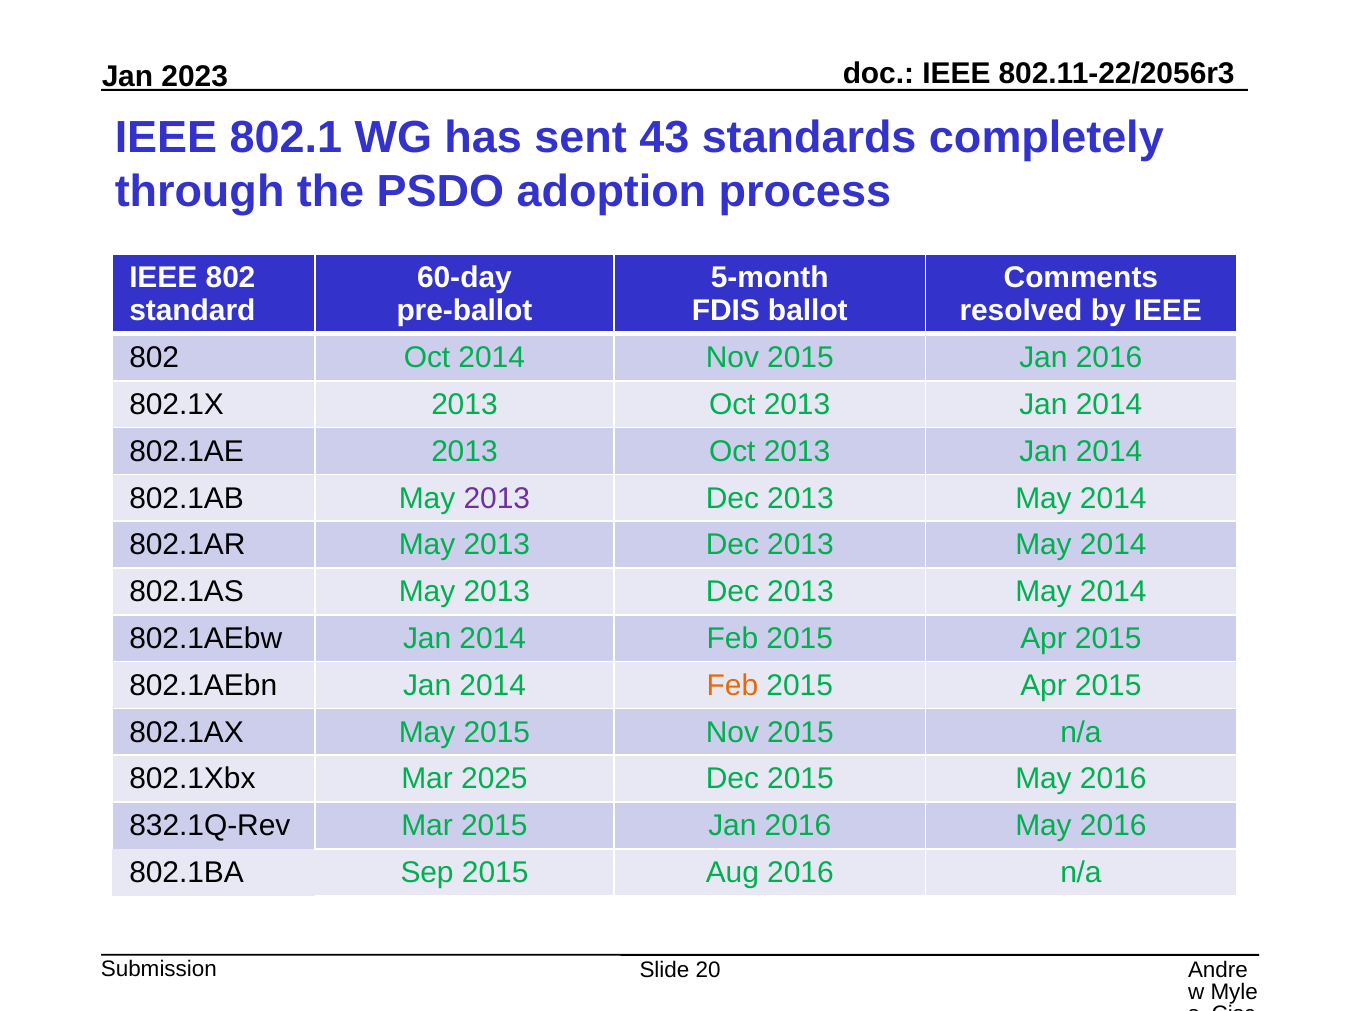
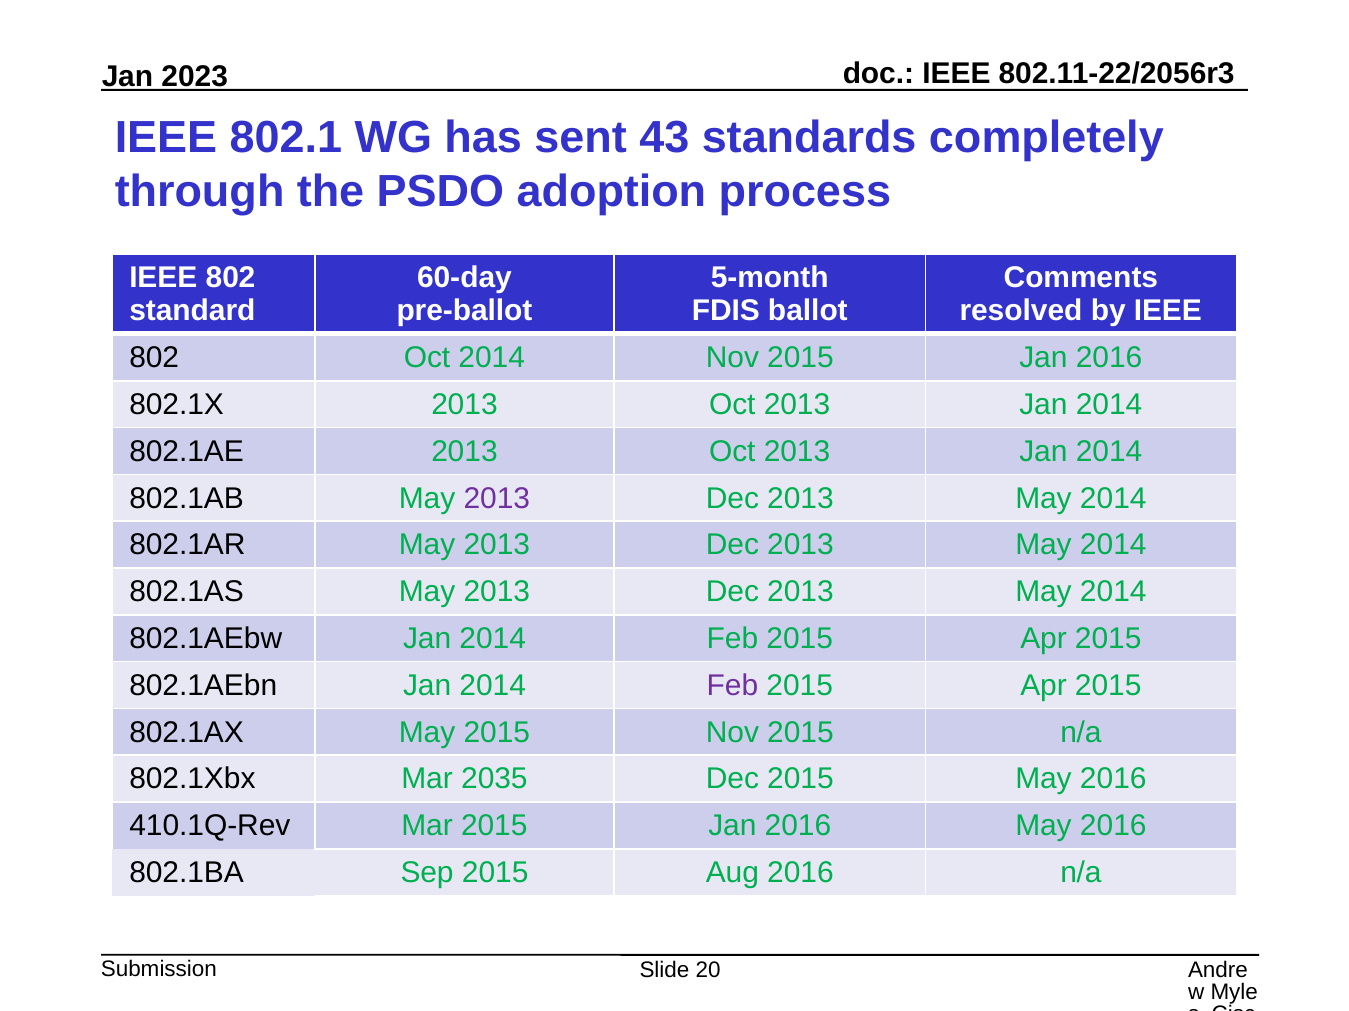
Feb colour: orange -> purple (732, 686)
2025: 2025 -> 2035 (494, 780)
832.1Q-Rev: 832.1Q-Rev -> 410.1Q-Rev (210, 826)
